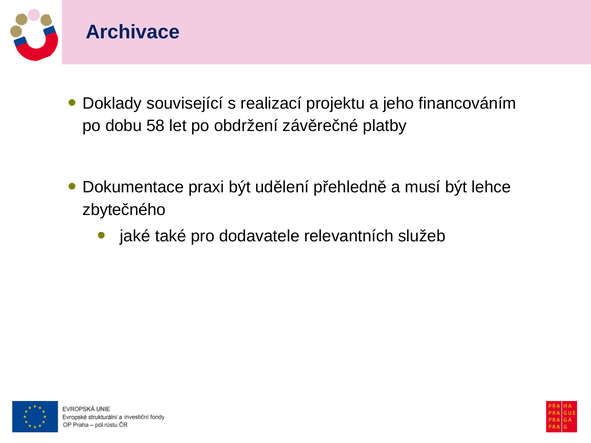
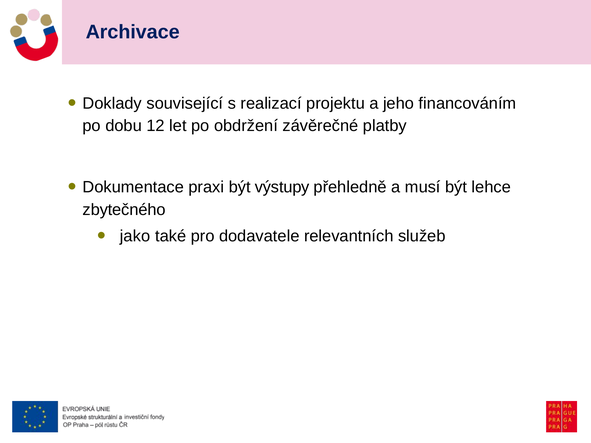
58: 58 -> 12 (156, 126)
udělení: udělení -> výstupy (282, 187)
jaké: jaké -> jako (135, 236)
